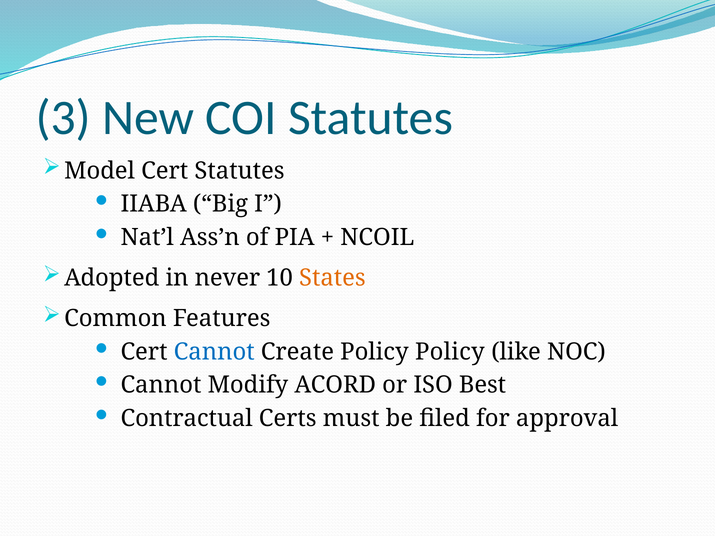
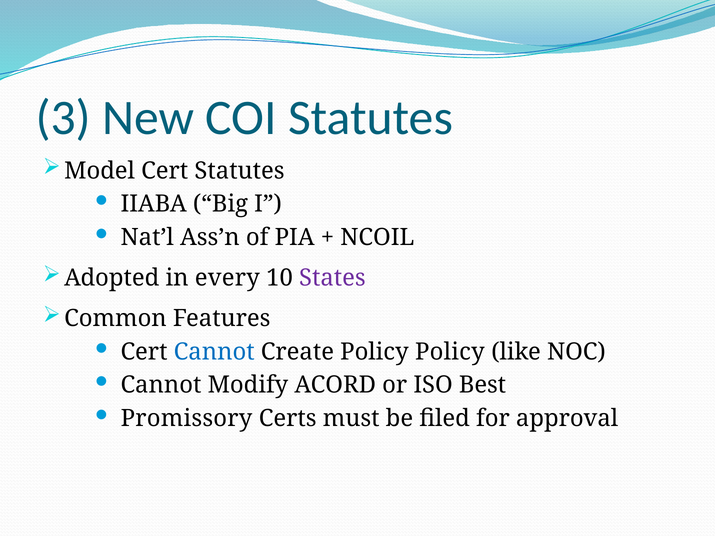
never: never -> every (227, 278)
States colour: orange -> purple (332, 278)
Contractual: Contractual -> Promissory (186, 419)
